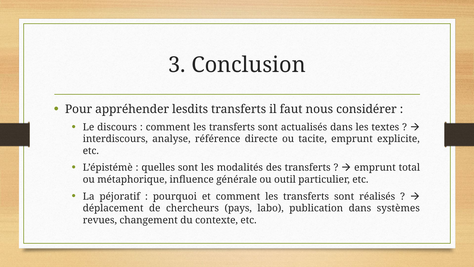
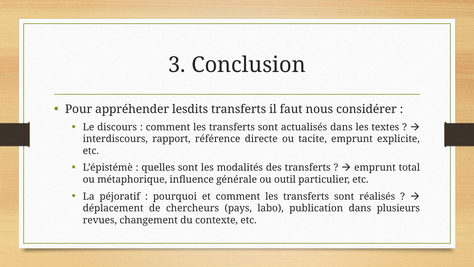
analyse: analyse -> rapport (171, 139)
systèmes: systèmes -> plusieurs (398, 208)
